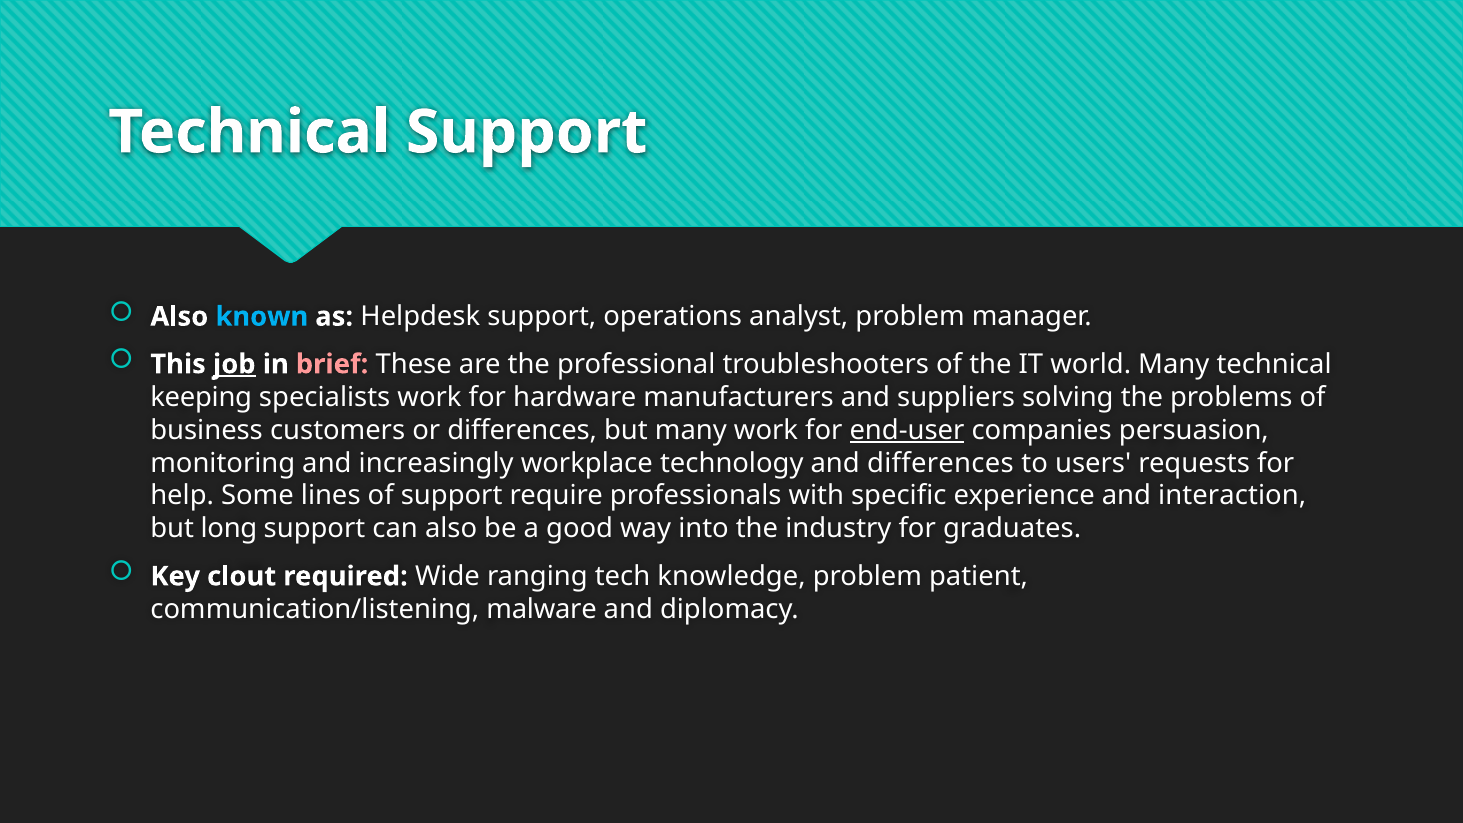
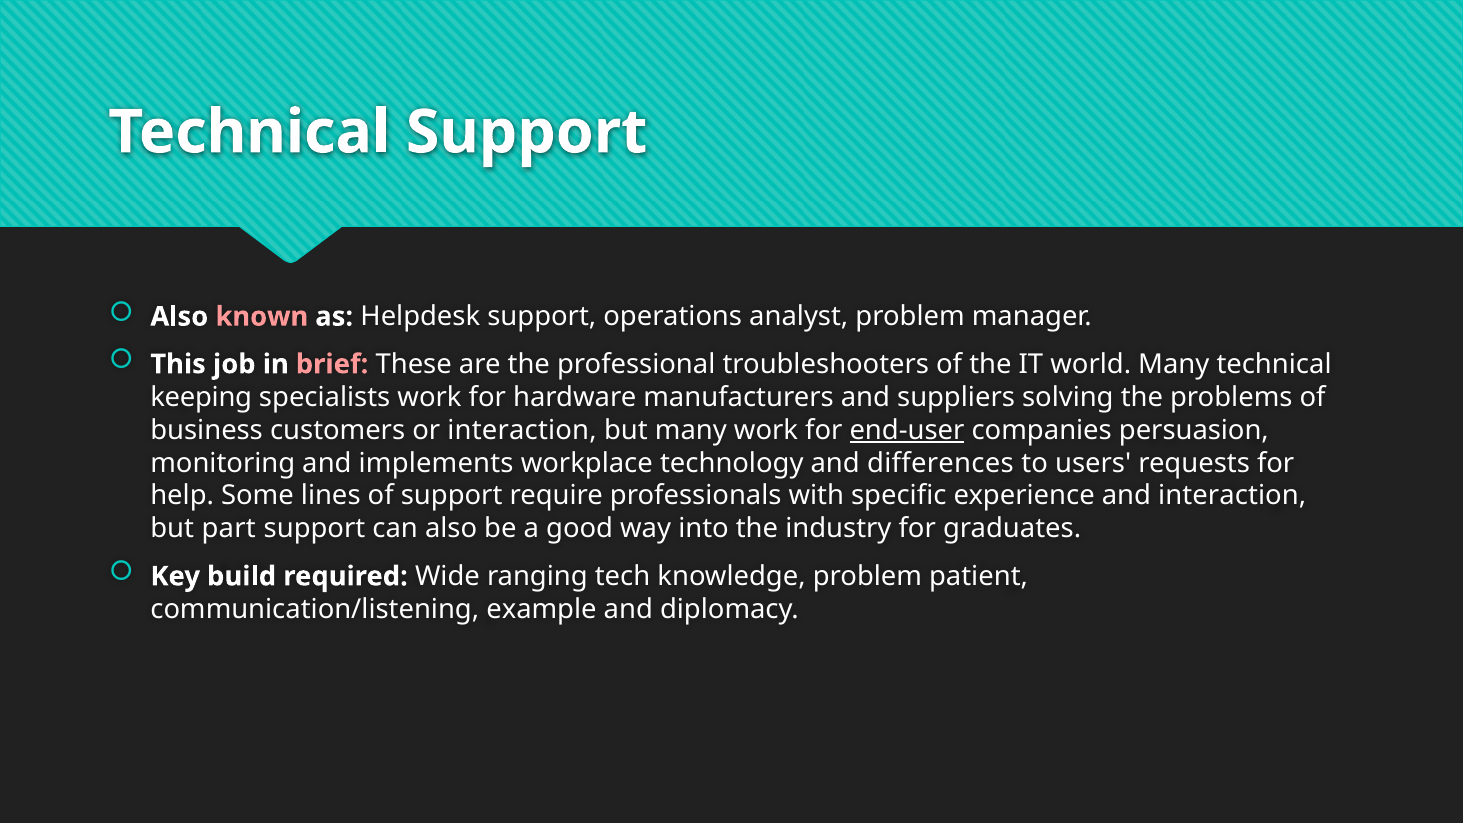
known colour: light blue -> pink (262, 317)
job underline: present -> none (234, 364)
or differences: differences -> interaction (522, 430)
increasingly: increasingly -> implements (436, 463)
long: long -> part (229, 529)
clout: clout -> build (242, 576)
malware: malware -> example (541, 609)
